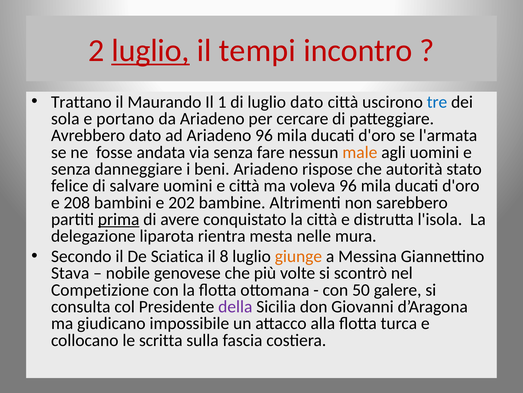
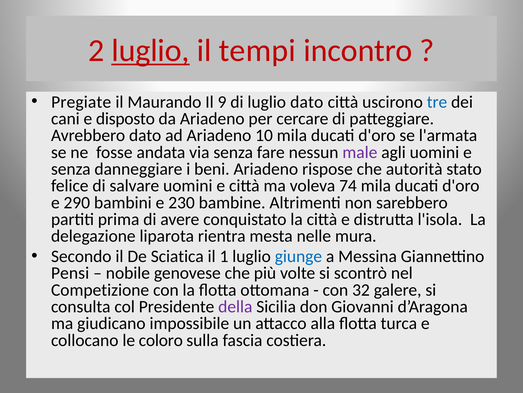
Trattano: Trattano -> Pregiate (81, 102)
1: 1 -> 9 (222, 102)
sola: sola -> cani (65, 119)
portano: portano -> disposto (125, 119)
Ariadeno 96: 96 -> 10 (264, 135)
male colour: orange -> purple (360, 152)
voleva 96: 96 -> 74 (348, 185)
208: 208 -> 290 (77, 202)
202: 202 -> 230 (181, 202)
prima underline: present -> none (119, 219)
8: 8 -> 1 (224, 256)
giunge colour: orange -> blue (298, 256)
Stava: Stava -> Pensi (70, 273)
50: 50 -> 32 (361, 289)
scritta: scritta -> coloro (161, 340)
